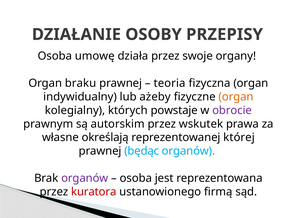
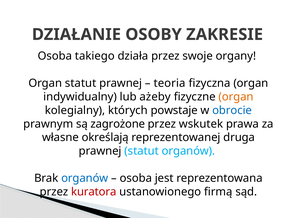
PRZEPISY: PRZEPISY -> ZAKRESIE (225, 34)
umowę: umowę -> takiego (95, 56)
Organ braku: braku -> statut (81, 83)
obrocie colour: purple -> blue (232, 110)
autorskim: autorskim -> zagrożone (118, 124)
której: której -> druga (239, 137)
prawnej będąc: będąc -> statut (142, 151)
organów colour: purple -> blue (85, 178)
